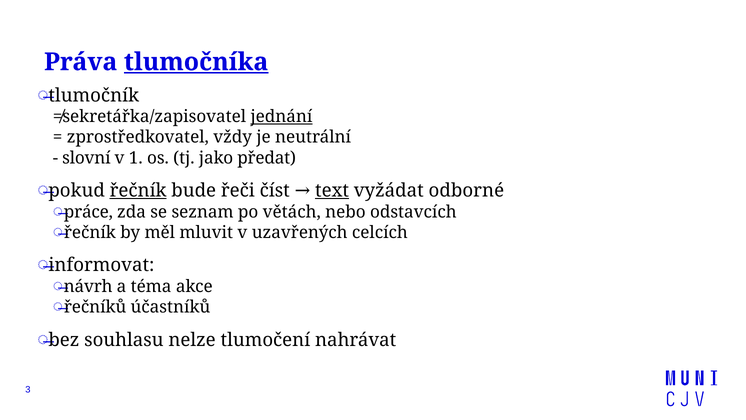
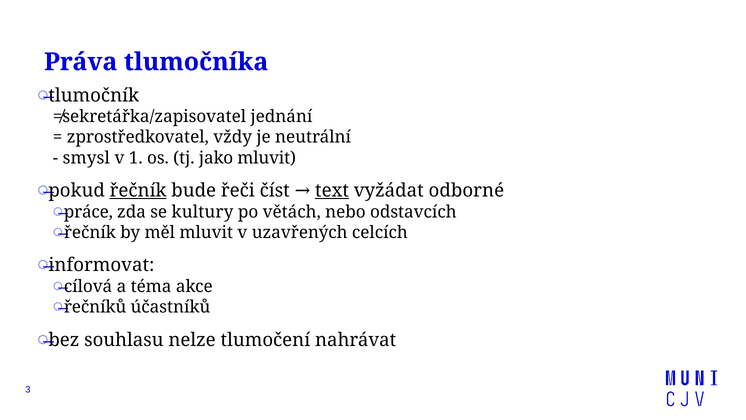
tlumočníka underline: present -> none (196, 62)
jednání underline: present -> none (281, 117)
slovní: slovní -> smysl (86, 158)
jako předat: předat -> mluvit (267, 158)
seznam: seznam -> kultury (202, 212)
návrh: návrh -> cílová (88, 286)
